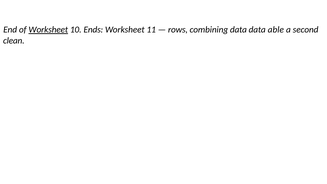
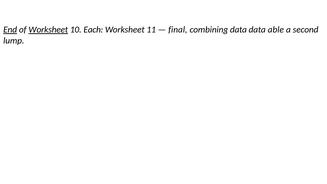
End underline: none -> present (10, 30)
Ends: Ends -> Each (93, 30)
rows: rows -> final (178, 30)
clean: clean -> lump (14, 41)
